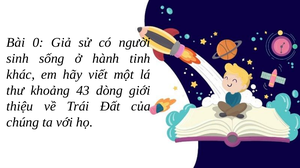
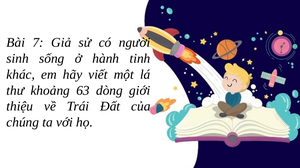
0: 0 -> 7 (38, 43)
43: 43 -> 63 (83, 91)
